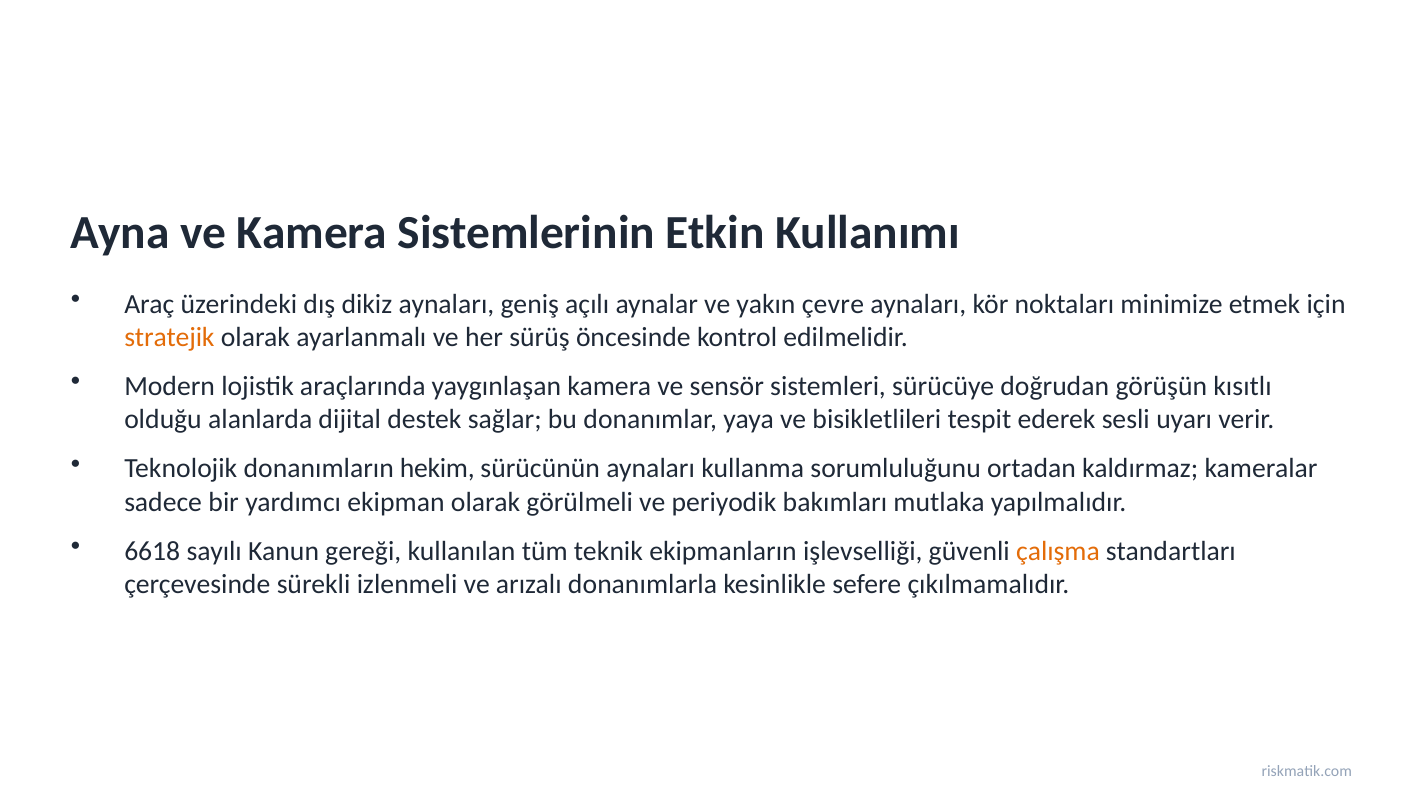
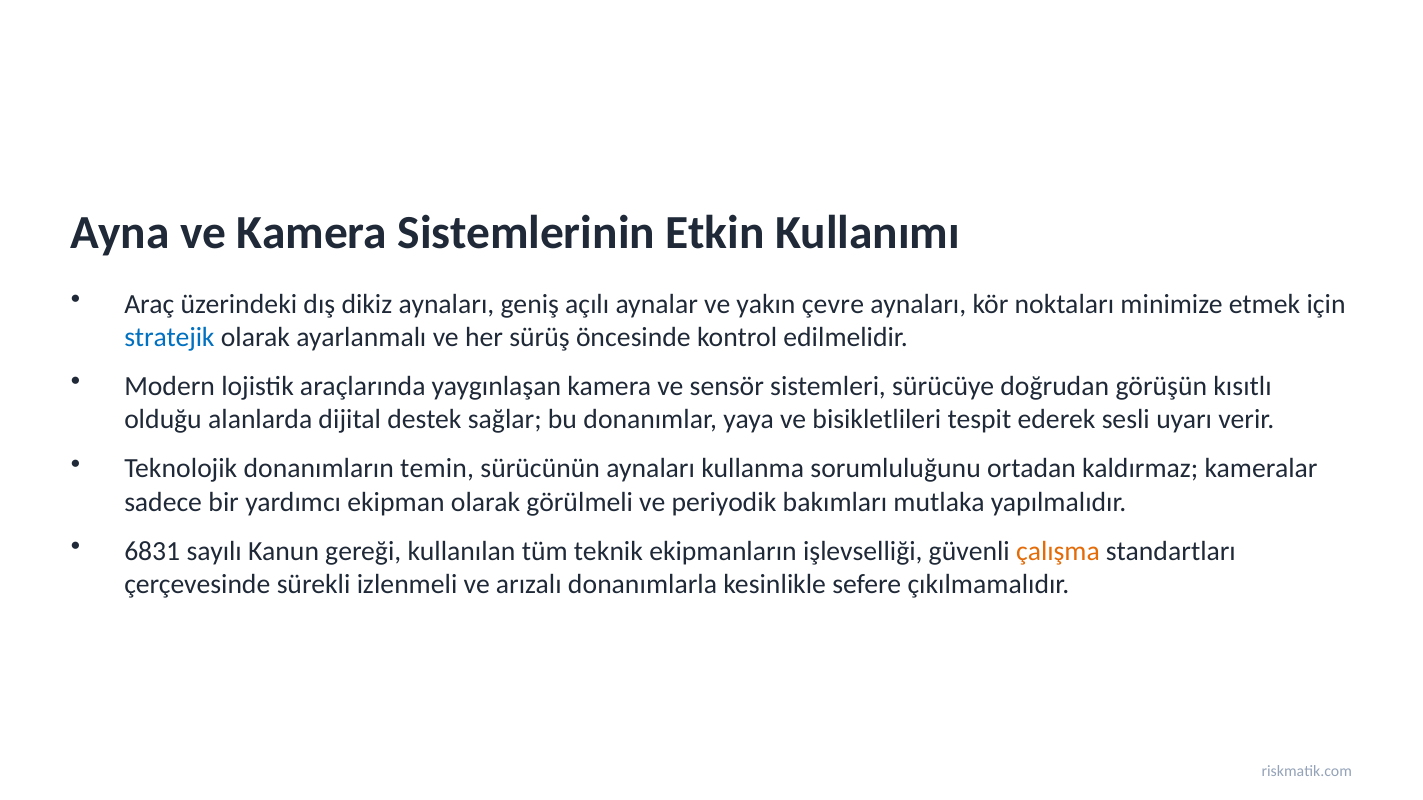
stratejik colour: orange -> blue (169, 338)
hekim: hekim -> temin (437, 469)
6618: 6618 -> 6831 (152, 551)
